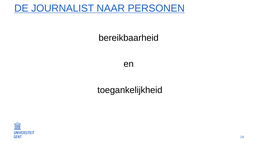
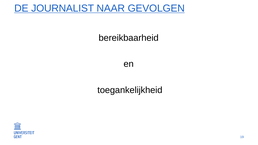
PERSONEN: PERSONEN -> GEVOLGEN (156, 8)
